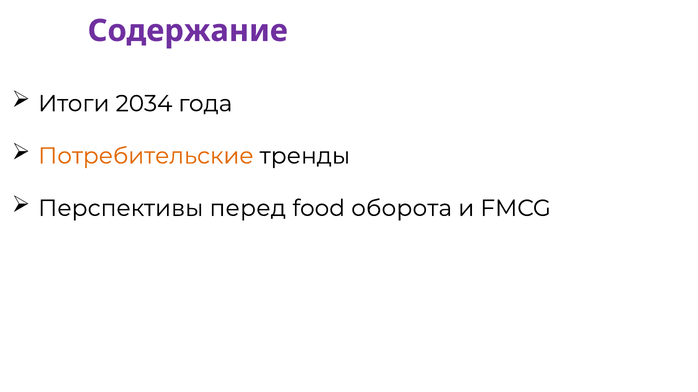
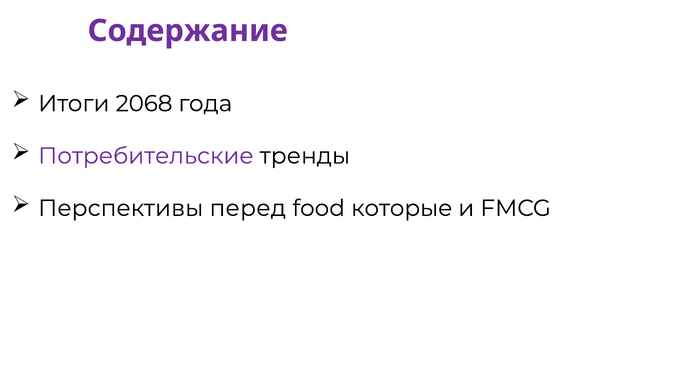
2034: 2034 -> 2068 (144, 104)
Потребительские colour: orange -> purple (146, 156)
оборота: оборота -> которые (402, 209)
